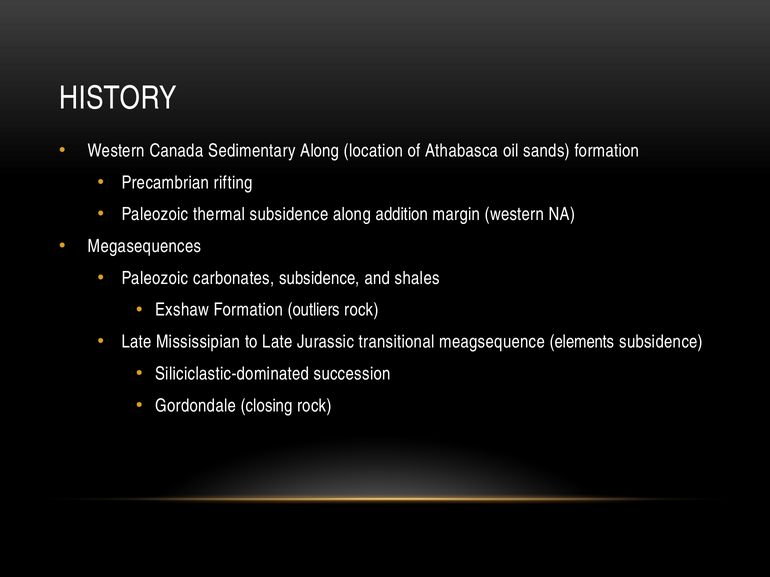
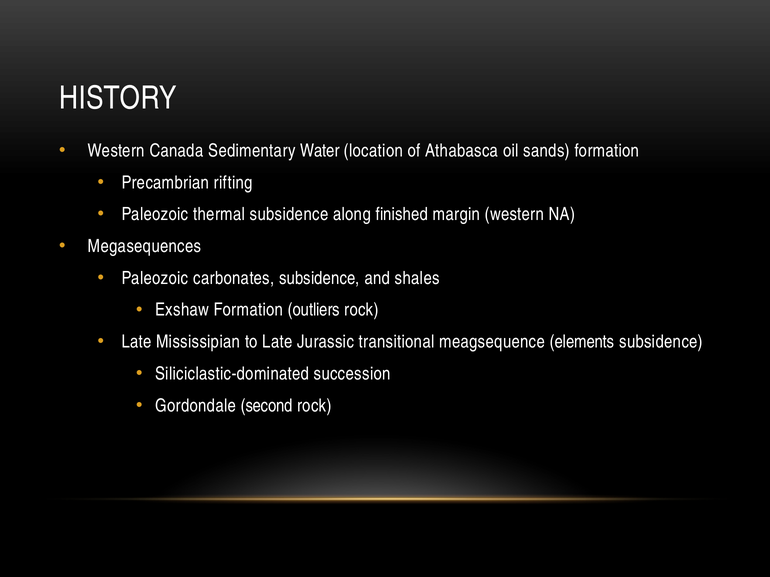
Sedimentary Along: Along -> Water (320, 151)
addition: addition -> finished (402, 215)
closing: closing -> second (267, 406)
